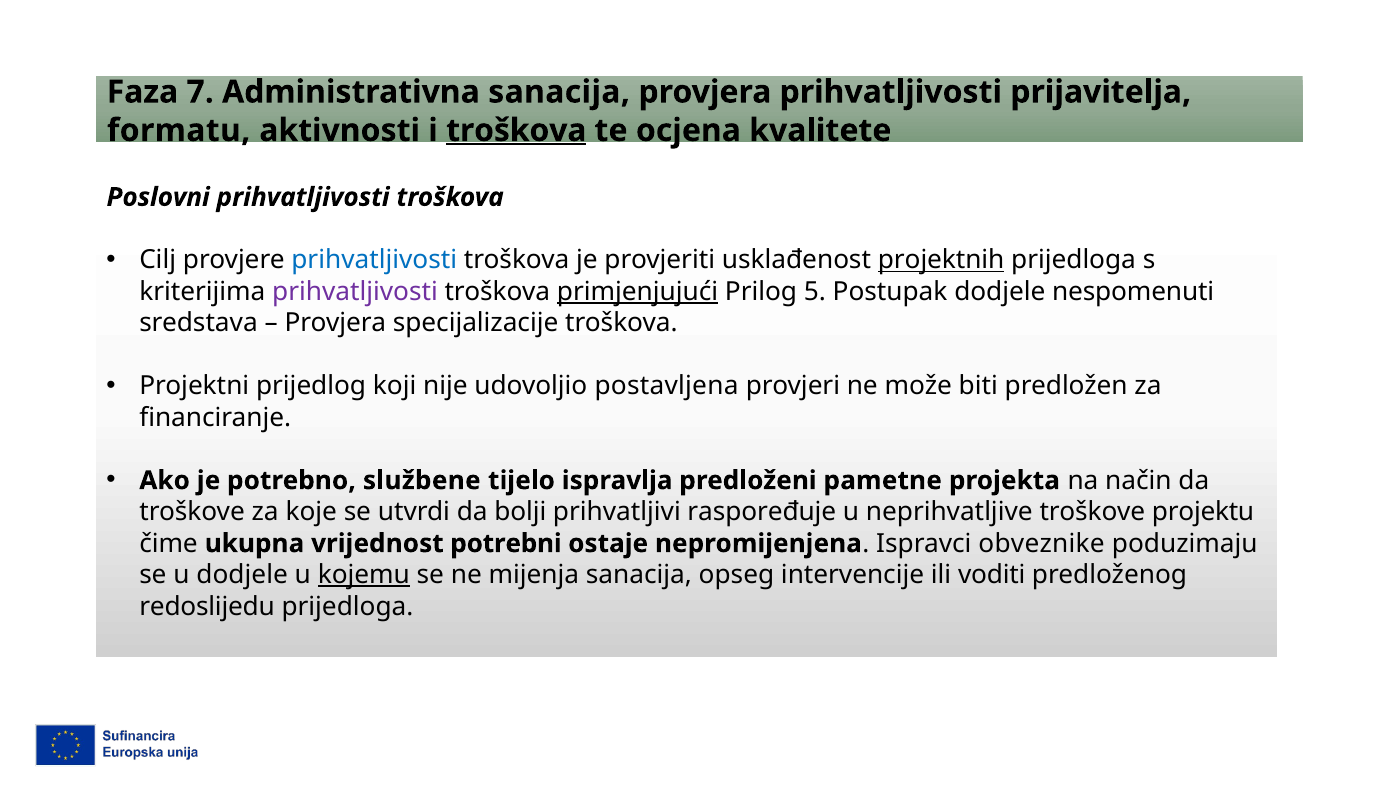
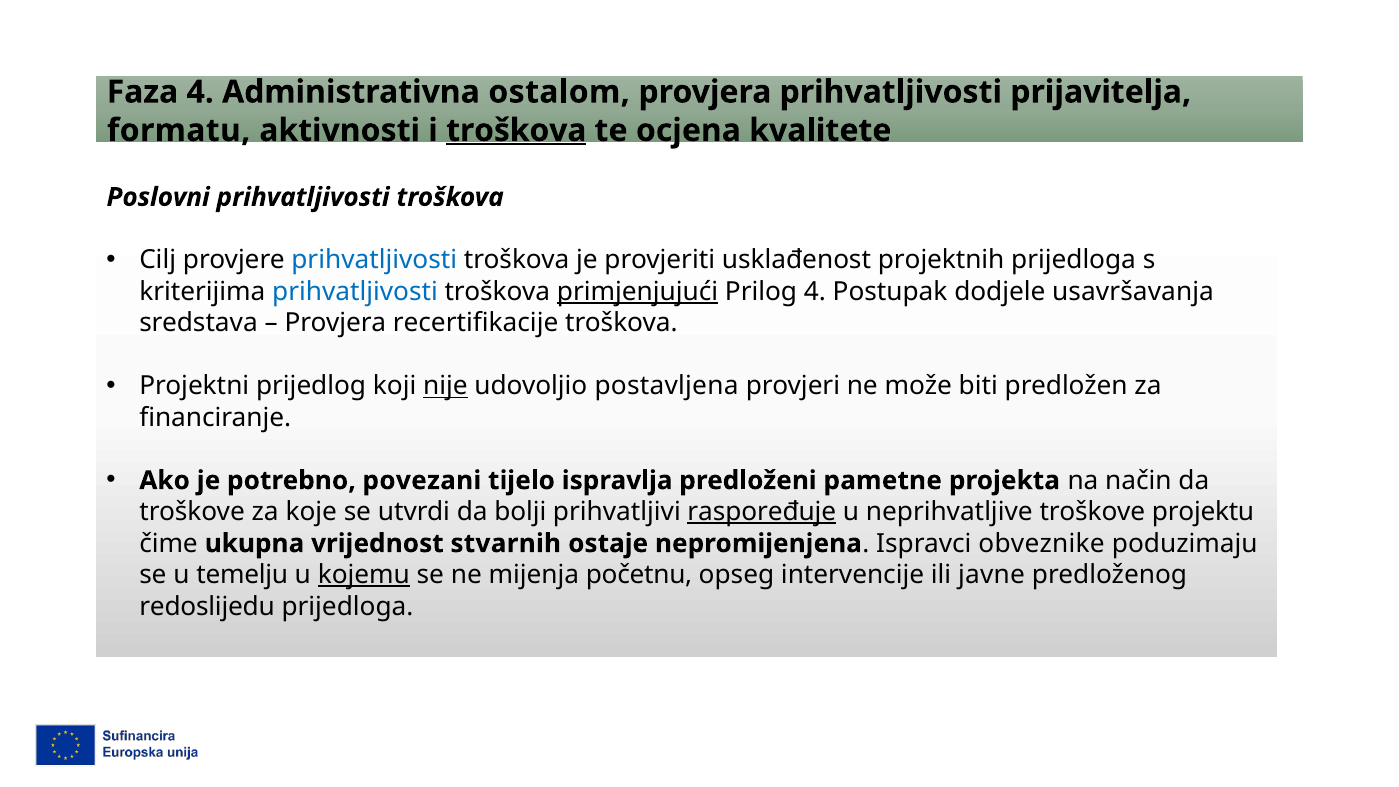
Faza 7: 7 -> 4 (200, 92)
Administrativna sanacija: sanacija -> ostalom (559, 92)
projektnih underline: present -> none (941, 260)
prihvatljivosti colour: purple -> blue (355, 292)
Prilog 5: 5 -> 4 (815, 292)
nespomenuti: nespomenuti -> usavršavanja (1133, 292)
specijalizacije: specijalizacije -> recertifikacije (476, 323)
nije underline: none -> present (445, 386)
službene: službene -> povezani (422, 480)
raspoređuje underline: none -> present (762, 512)
potrebni: potrebni -> stvarnih (506, 543)
u dodjele: dodjele -> temelju (242, 575)
mijenja sanacija: sanacija -> početnu (639, 575)
voditi: voditi -> javne (991, 575)
